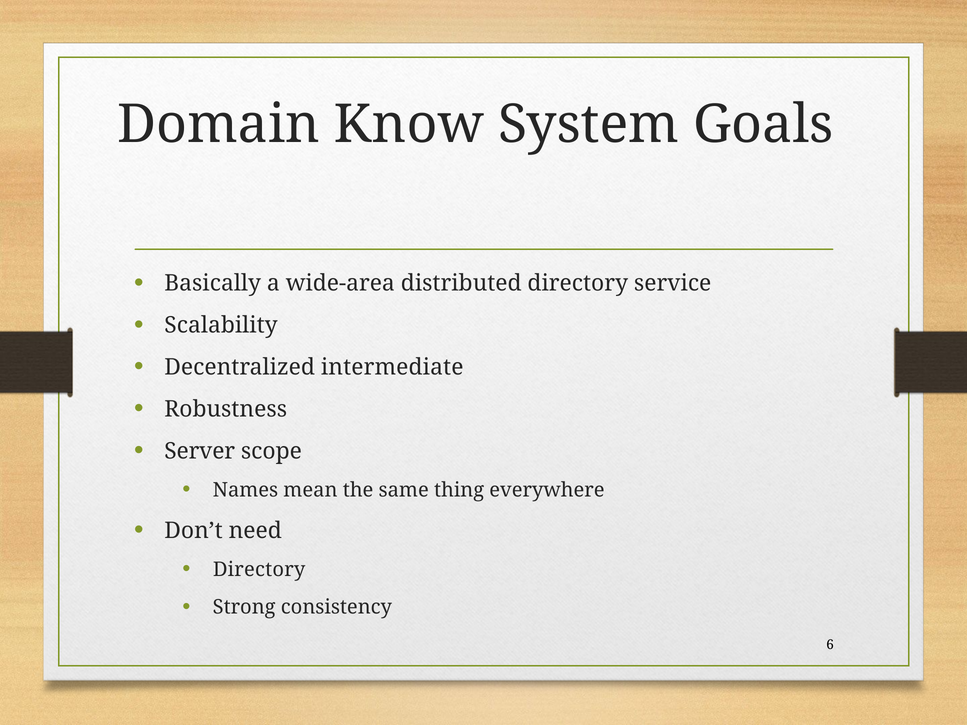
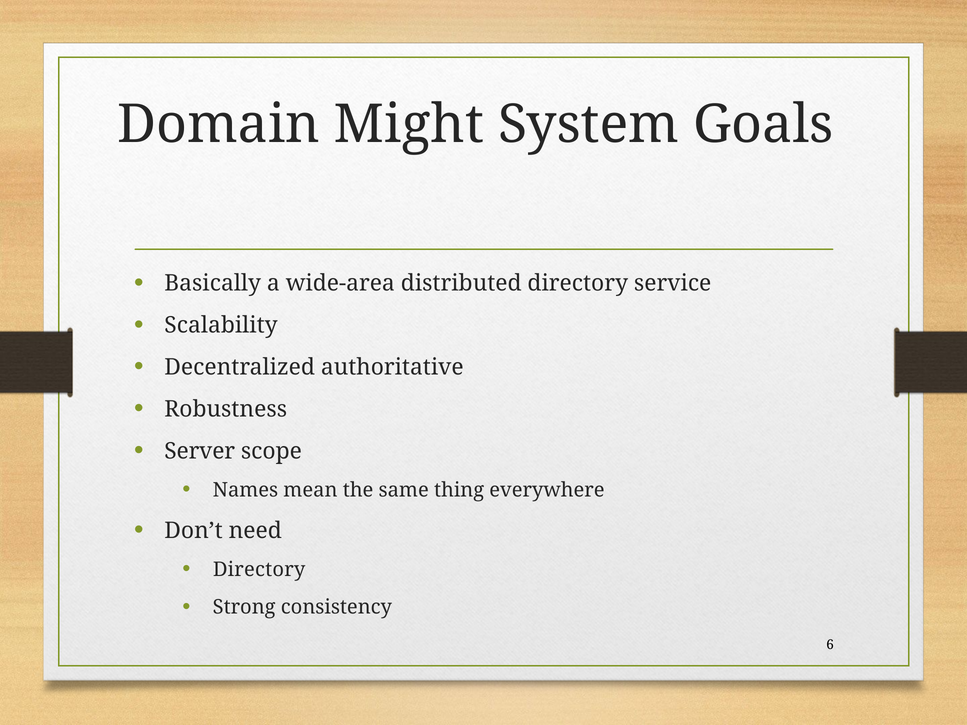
Know: Know -> Might (409, 125)
intermediate: intermediate -> authoritative (392, 367)
